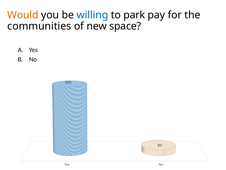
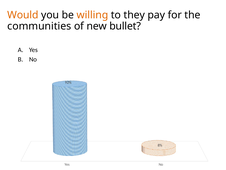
willing colour: blue -> orange (92, 15)
park: park -> they (134, 15)
space: space -> bullet (125, 26)
